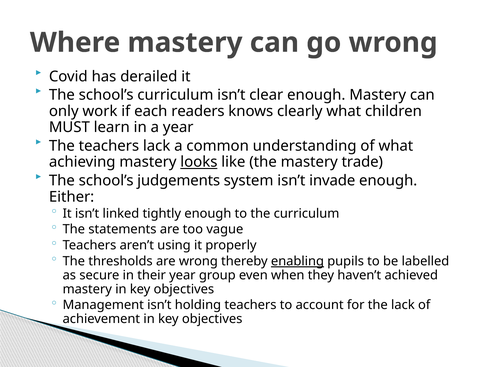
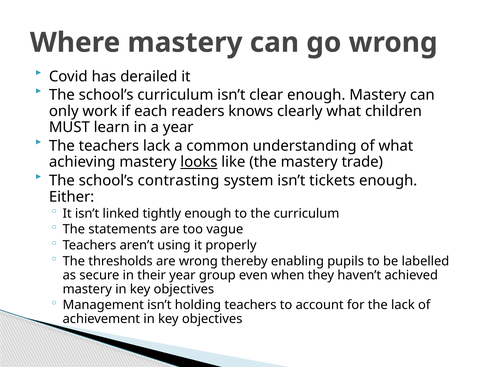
judgements: judgements -> contrasting (179, 181)
invade: invade -> tickets (332, 181)
enabling underline: present -> none (297, 262)
